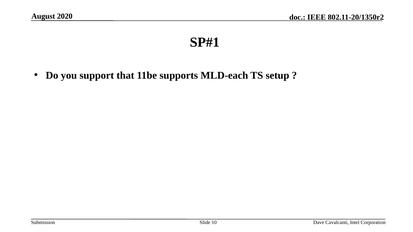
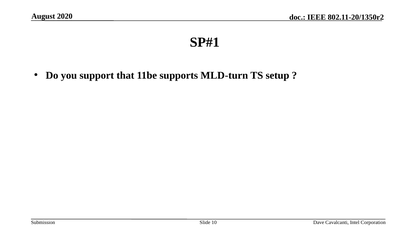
MLD-each: MLD-each -> MLD-turn (224, 76)
